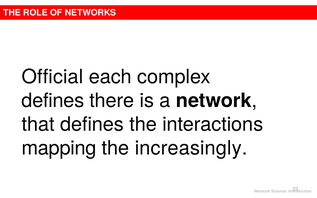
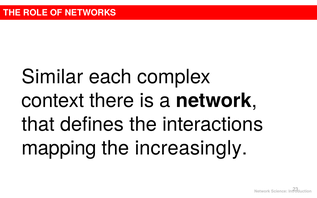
Official: Official -> Similar (52, 77)
defines: defines -> context (53, 101)
